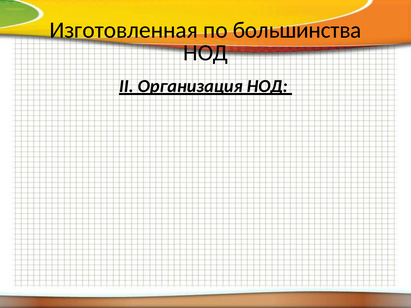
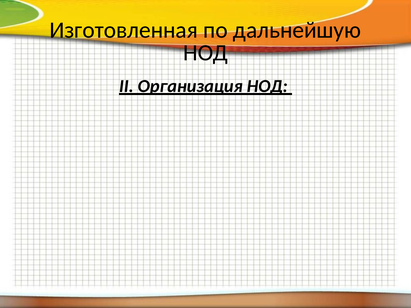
большинства: большинства -> дальнейшую (297, 30)
